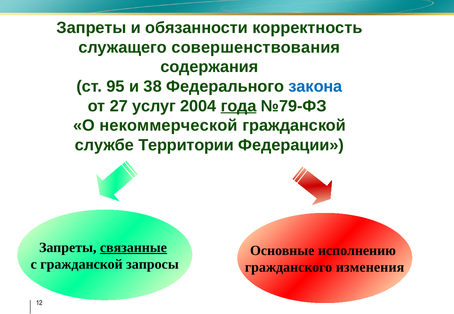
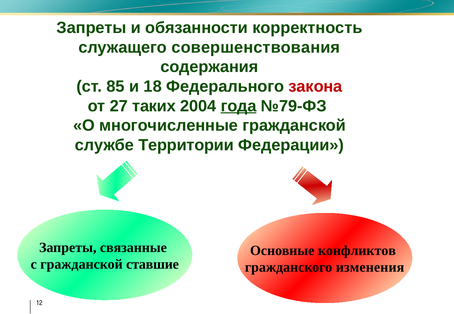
95: 95 -> 85 (116, 87)
38: 38 -> 18 (153, 87)
закона colour: blue -> red (315, 87)
услуг: услуг -> таких (154, 106)
некоммерческой: некоммерческой -> многочисленные (169, 126)
связанные underline: present -> none (133, 248)
исполнению: исполнению -> конфликтов (357, 251)
запросы: запросы -> ставшие (153, 265)
